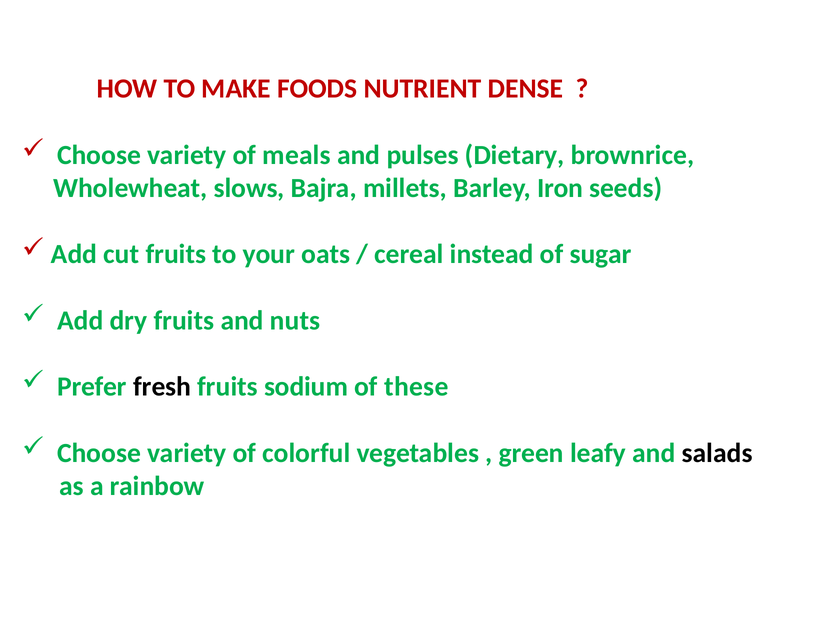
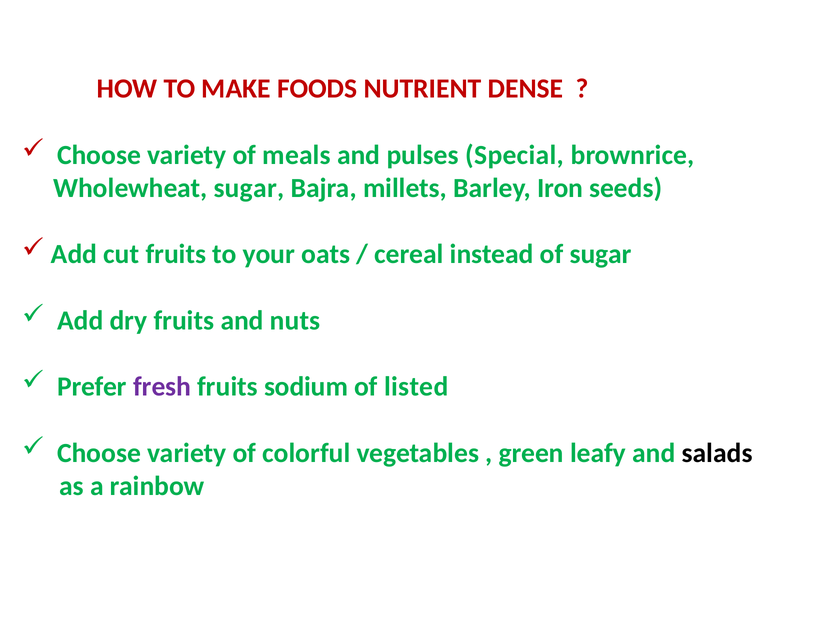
Dietary: Dietary -> Special (515, 155)
Wholewheat slows: slows -> sugar (249, 188)
fresh colour: black -> purple (162, 387)
these: these -> listed (416, 387)
